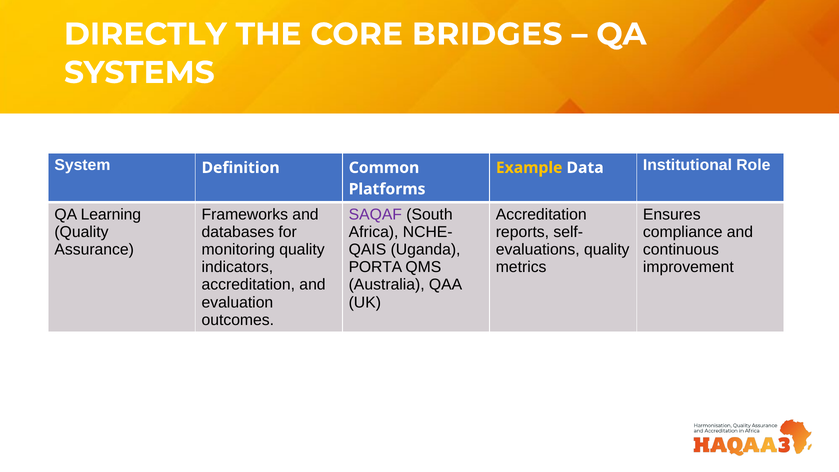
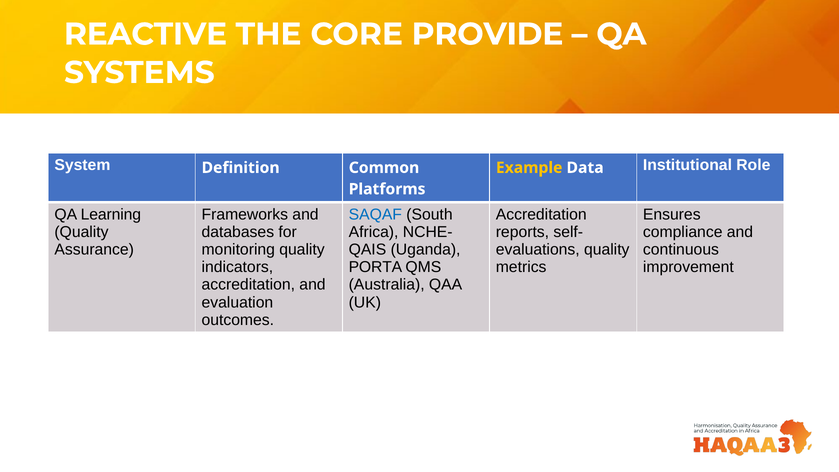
DIRECTLY: DIRECTLY -> REACTIVE (146, 34)
BRIDGES: BRIDGES -> PROVIDE (487, 34)
SAQAF colour: purple -> blue (375, 214)
